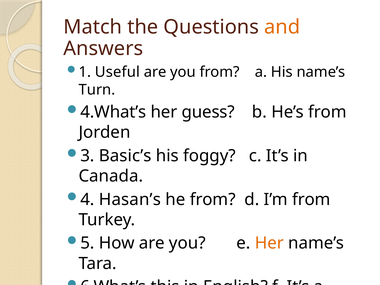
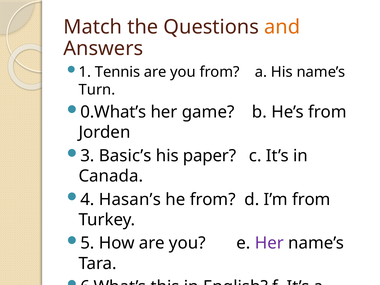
Useful: Useful -> Tennis (118, 72)
4.What’s: 4.What’s -> 0.What’s (113, 112)
guess: guess -> game (208, 112)
foggy: foggy -> paper (210, 156)
Her colour: orange -> purple (269, 243)
